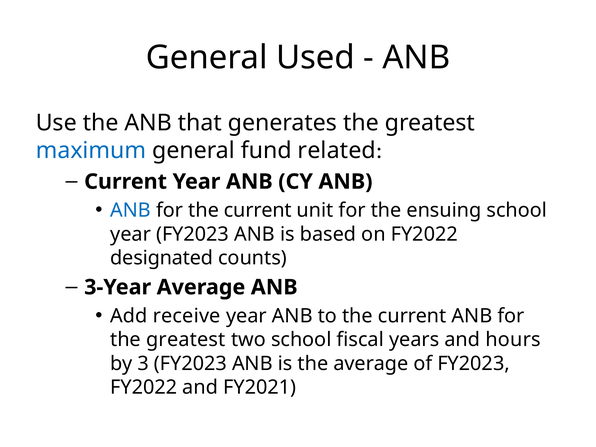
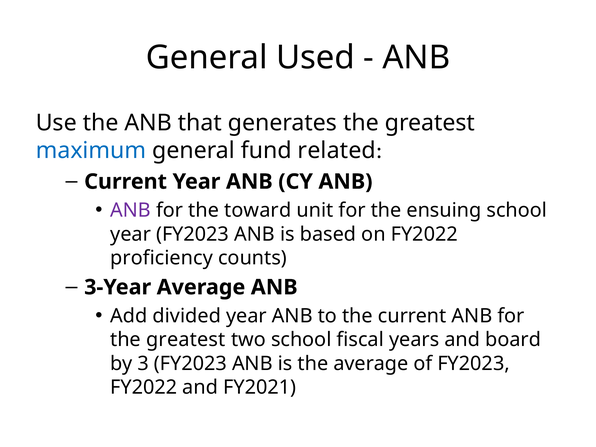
ANB colour: blue -> purple (131, 210)
for the current: current -> toward (258, 210)
designated: designated -> proficiency (162, 258)
receive: receive -> divided (187, 316)
hours: hours -> board (513, 340)
